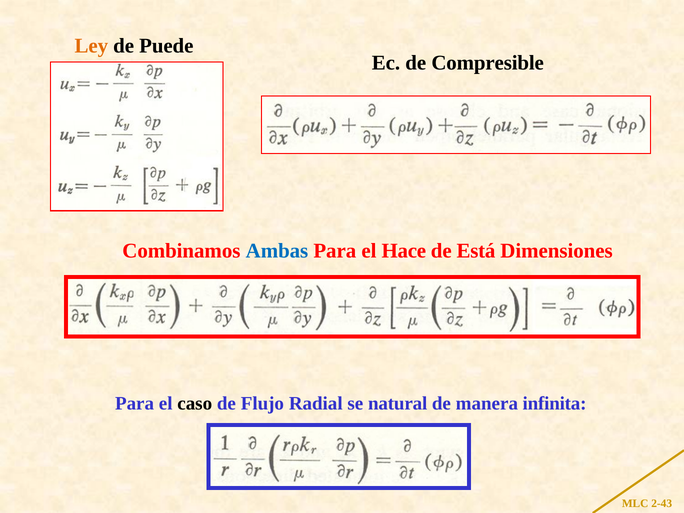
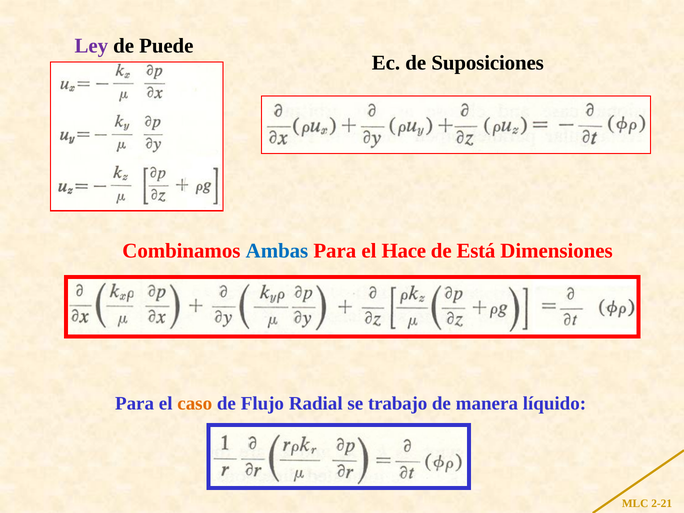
Ley colour: orange -> purple (91, 46)
Compresible: Compresible -> Suposiciones (488, 63)
caso colour: black -> orange (195, 404)
natural: natural -> trabajo (398, 404)
infinita: infinita -> líquido (554, 404)
2-43: 2-43 -> 2-21 (662, 503)
